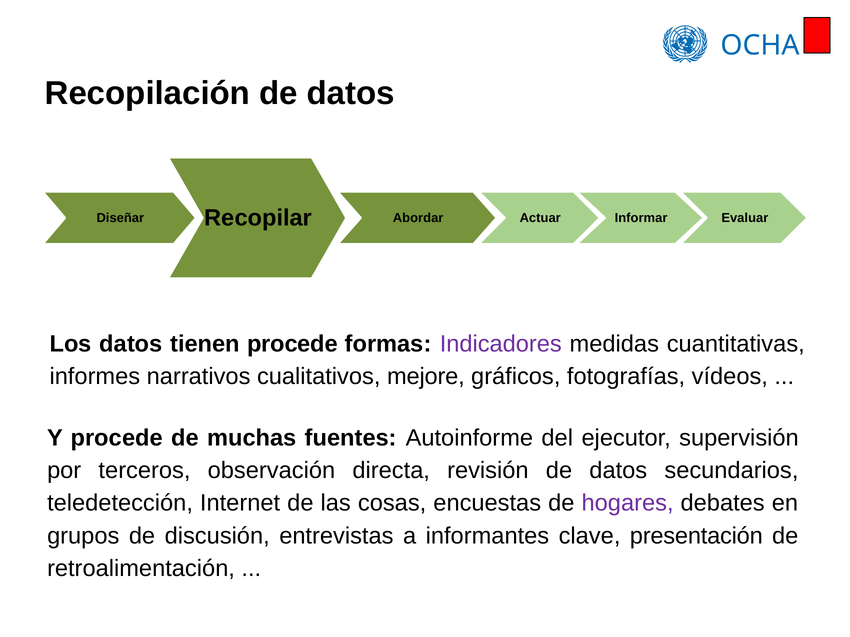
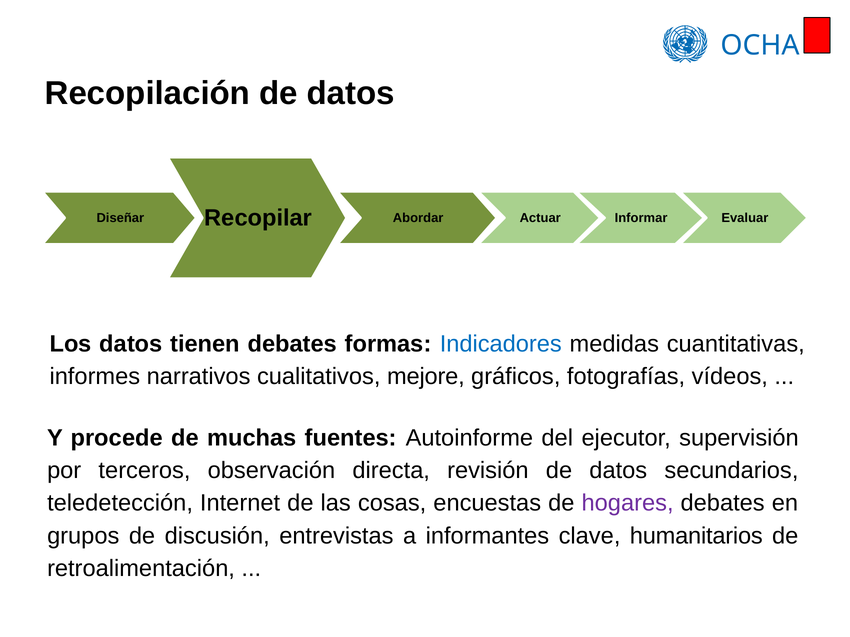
tienen procede: procede -> debates (292, 344)
Indicadores colour: purple -> blue (501, 344)
presentación: presentación -> humanitarios (696, 536)
